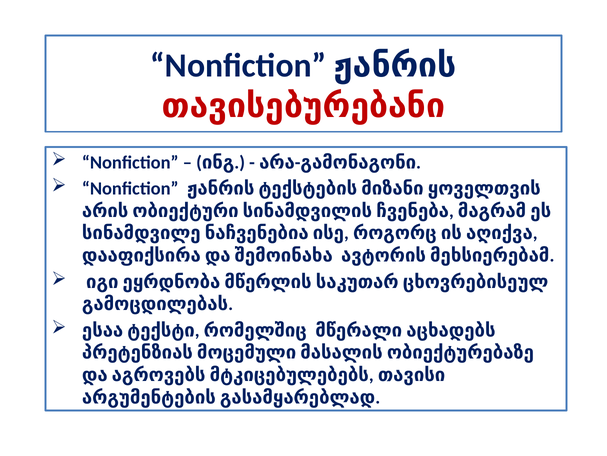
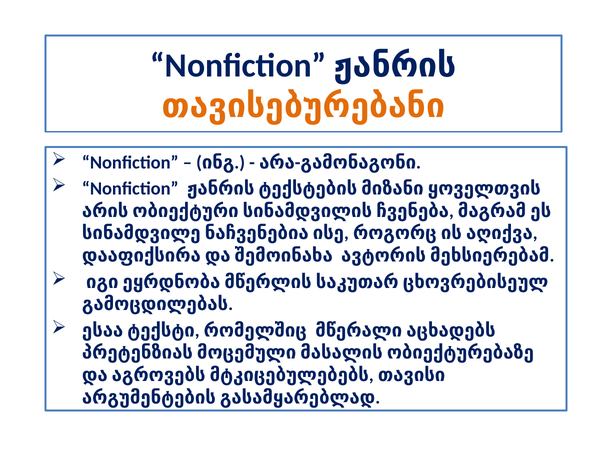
თავისებურებანი colour: red -> orange (303, 106)
